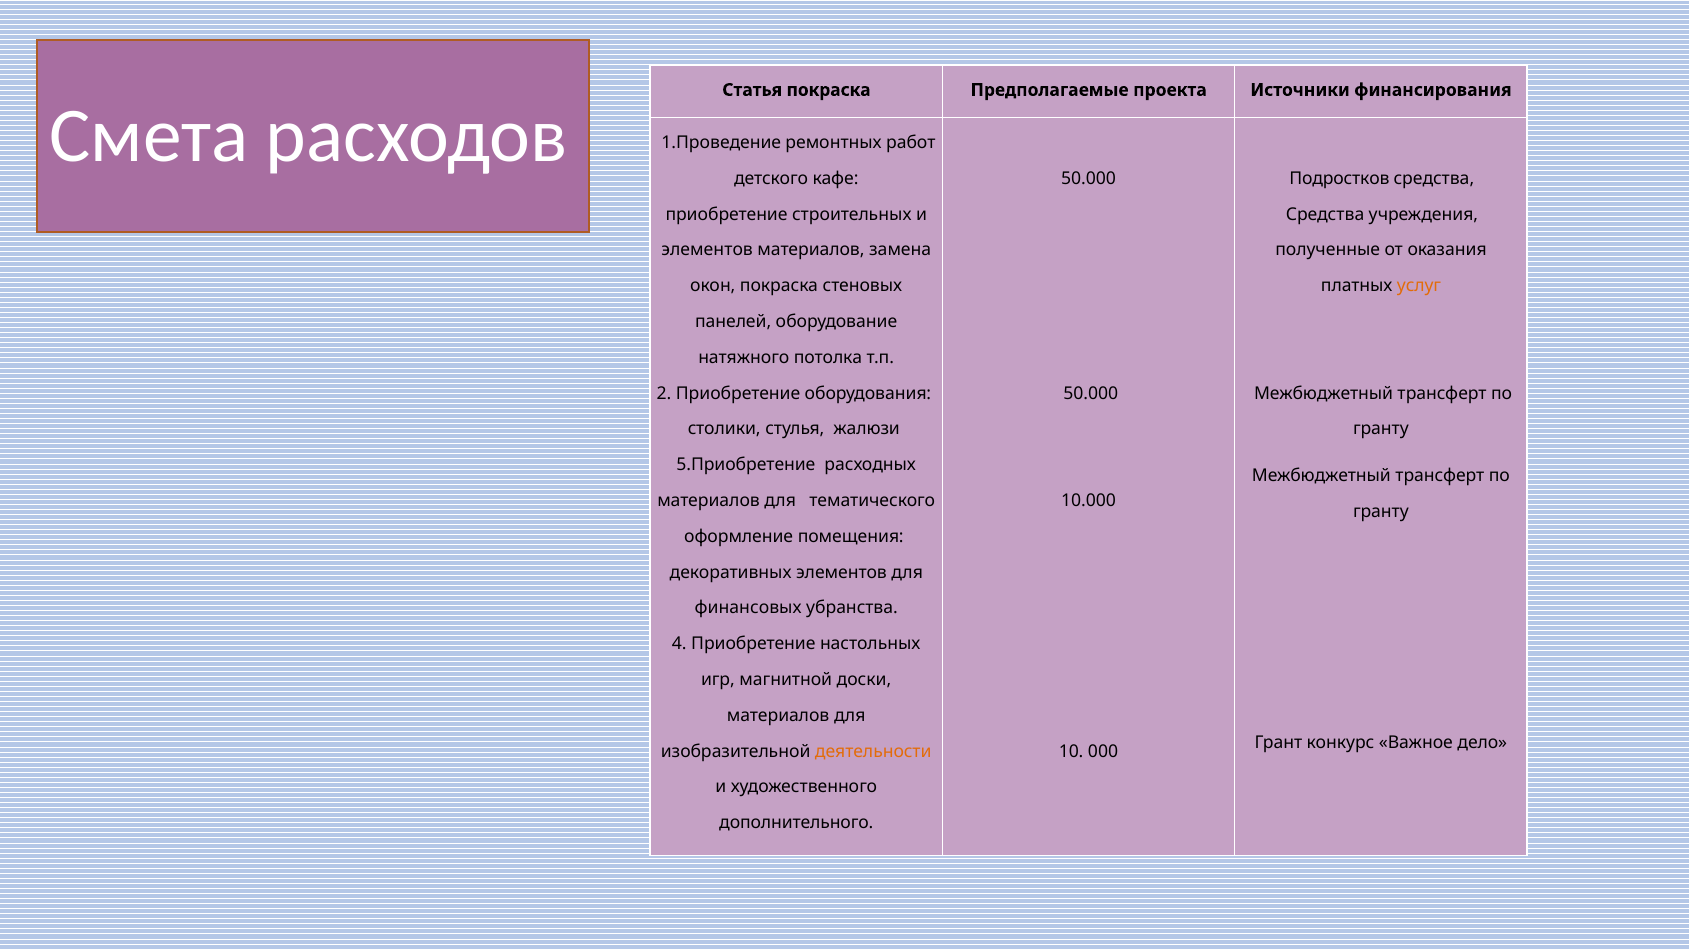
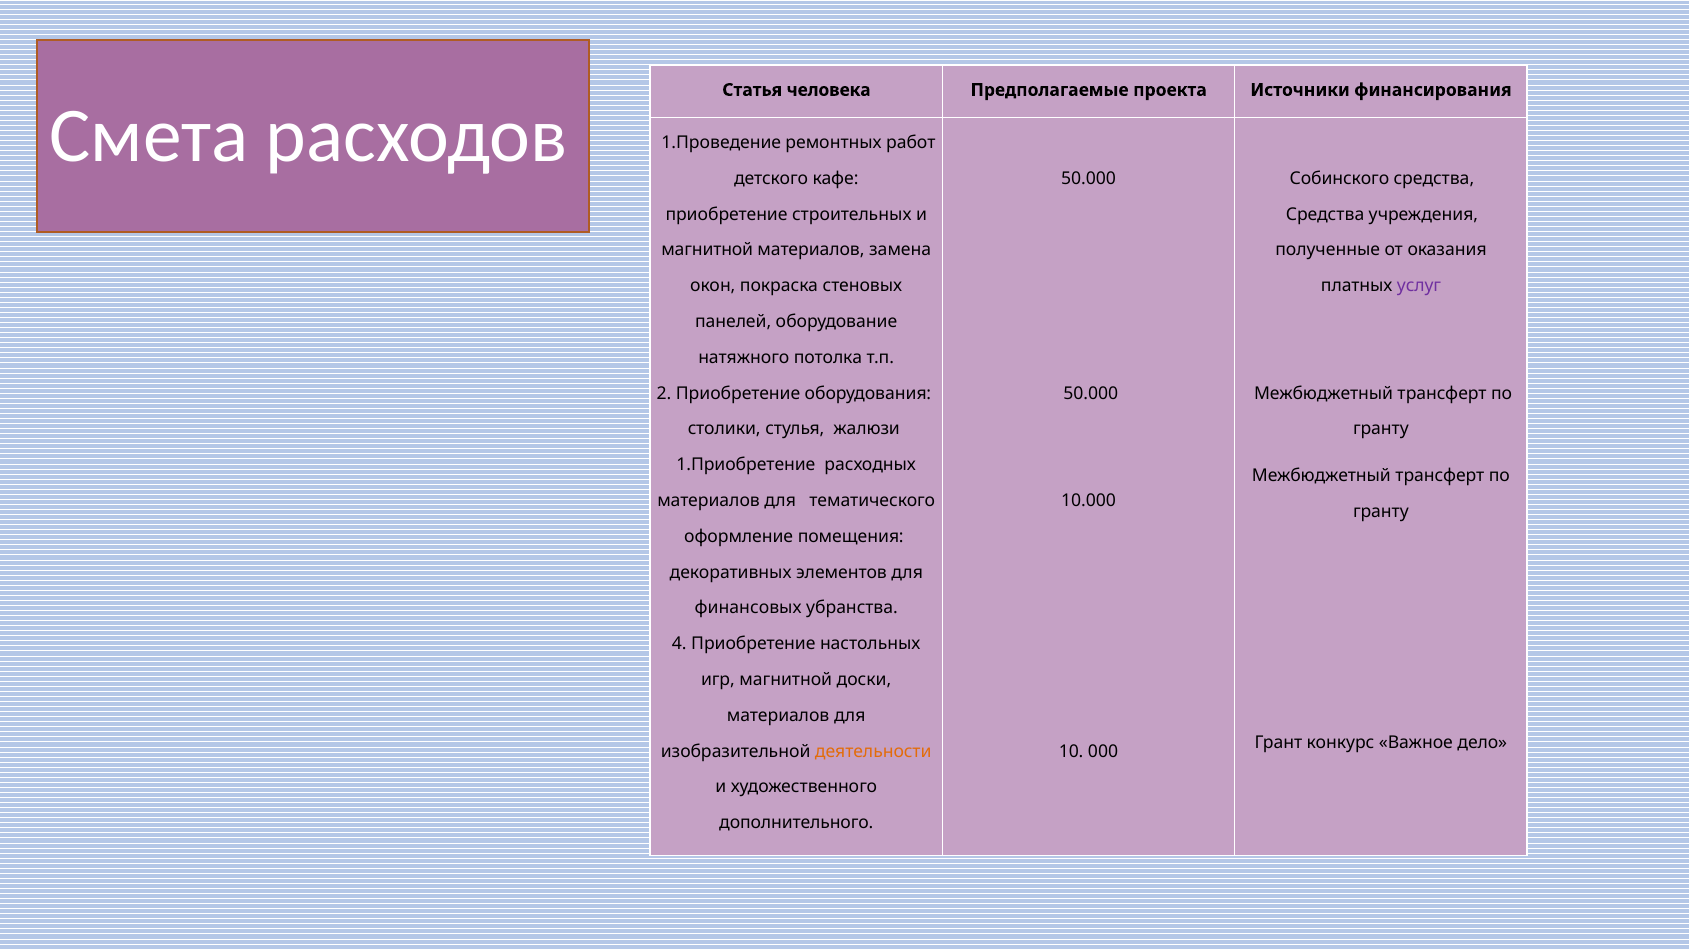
Статья покраска: покраска -> человека (829, 90)
Подростков: Подростков -> Собинского (1339, 178)
элементов: элементов -> магнитной (707, 250)
услуг colour: orange -> purple (1419, 286)
5.Приобретение: 5.Приобретение -> 1.Приобретение (746, 465)
